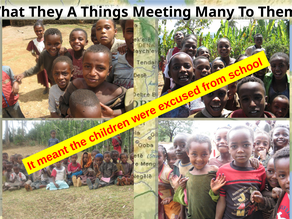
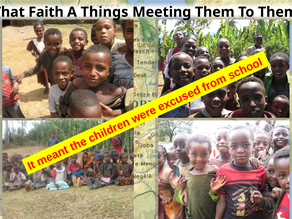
They: They -> Faith (46, 12)
Meeting Many: Many -> Them (215, 12)
